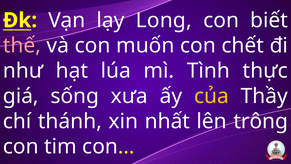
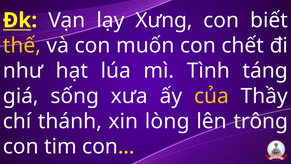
Long: Long -> Xưng (164, 20)
thế colour: pink -> yellow (22, 45)
thực: thực -> táng (265, 71)
nhất: nhất -> lòng (167, 121)
